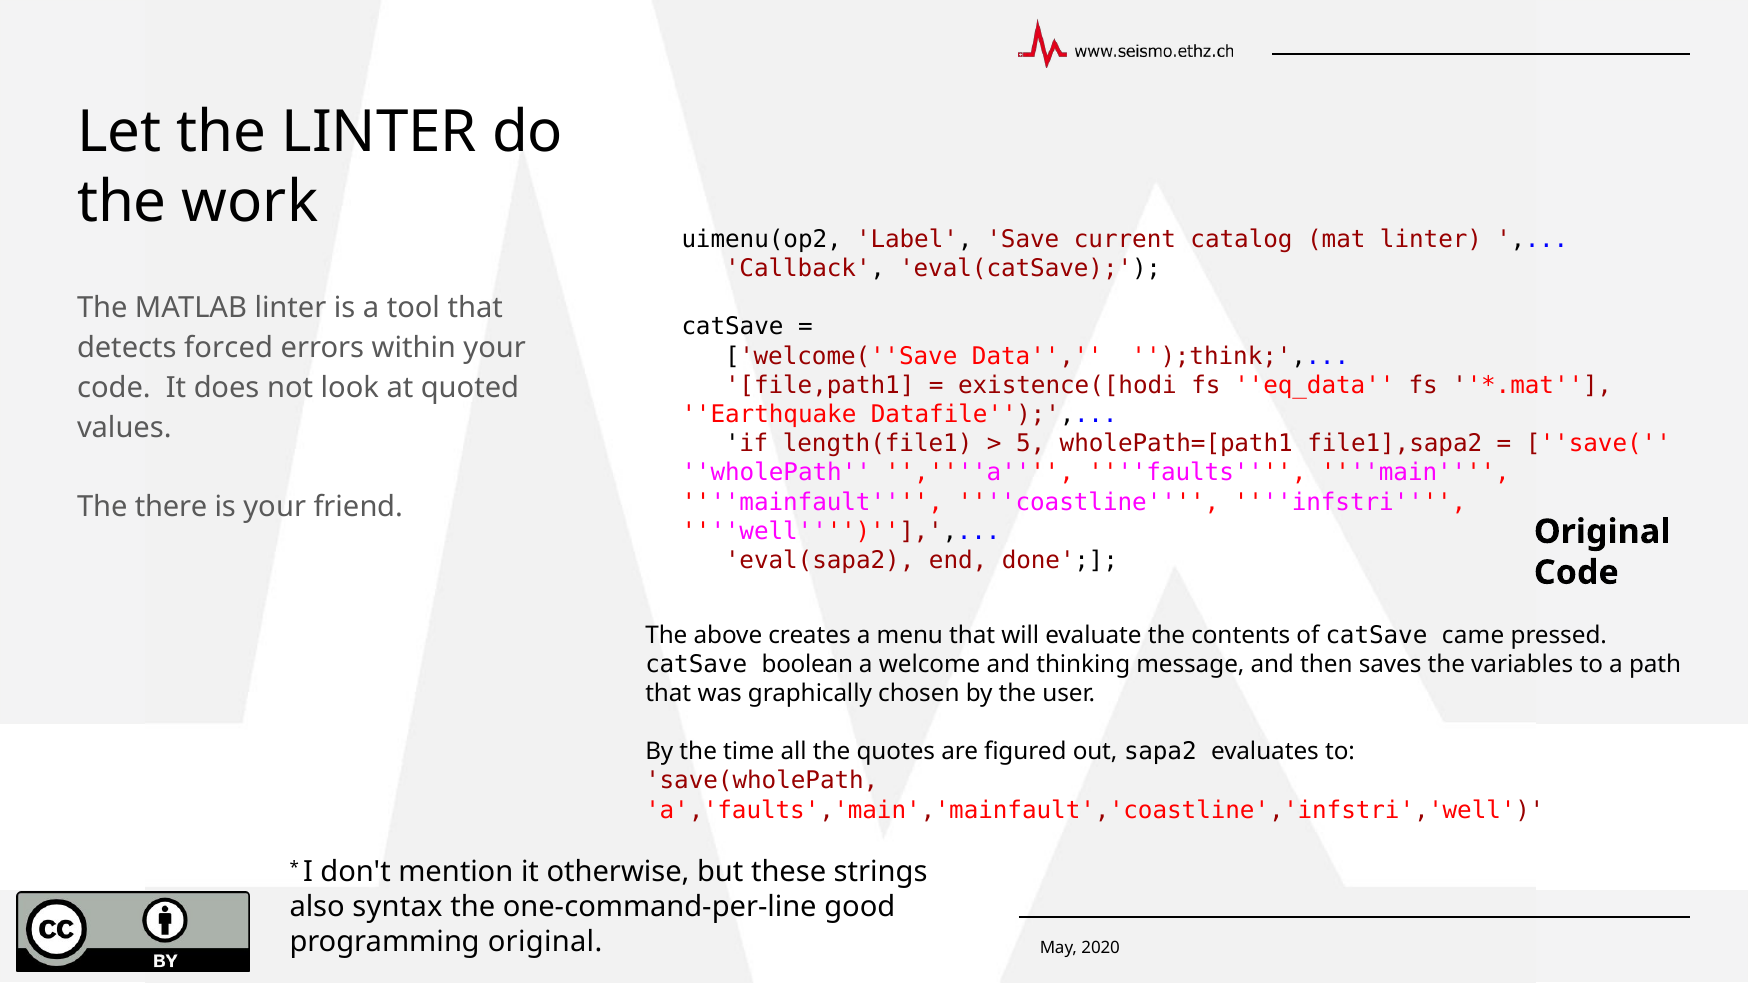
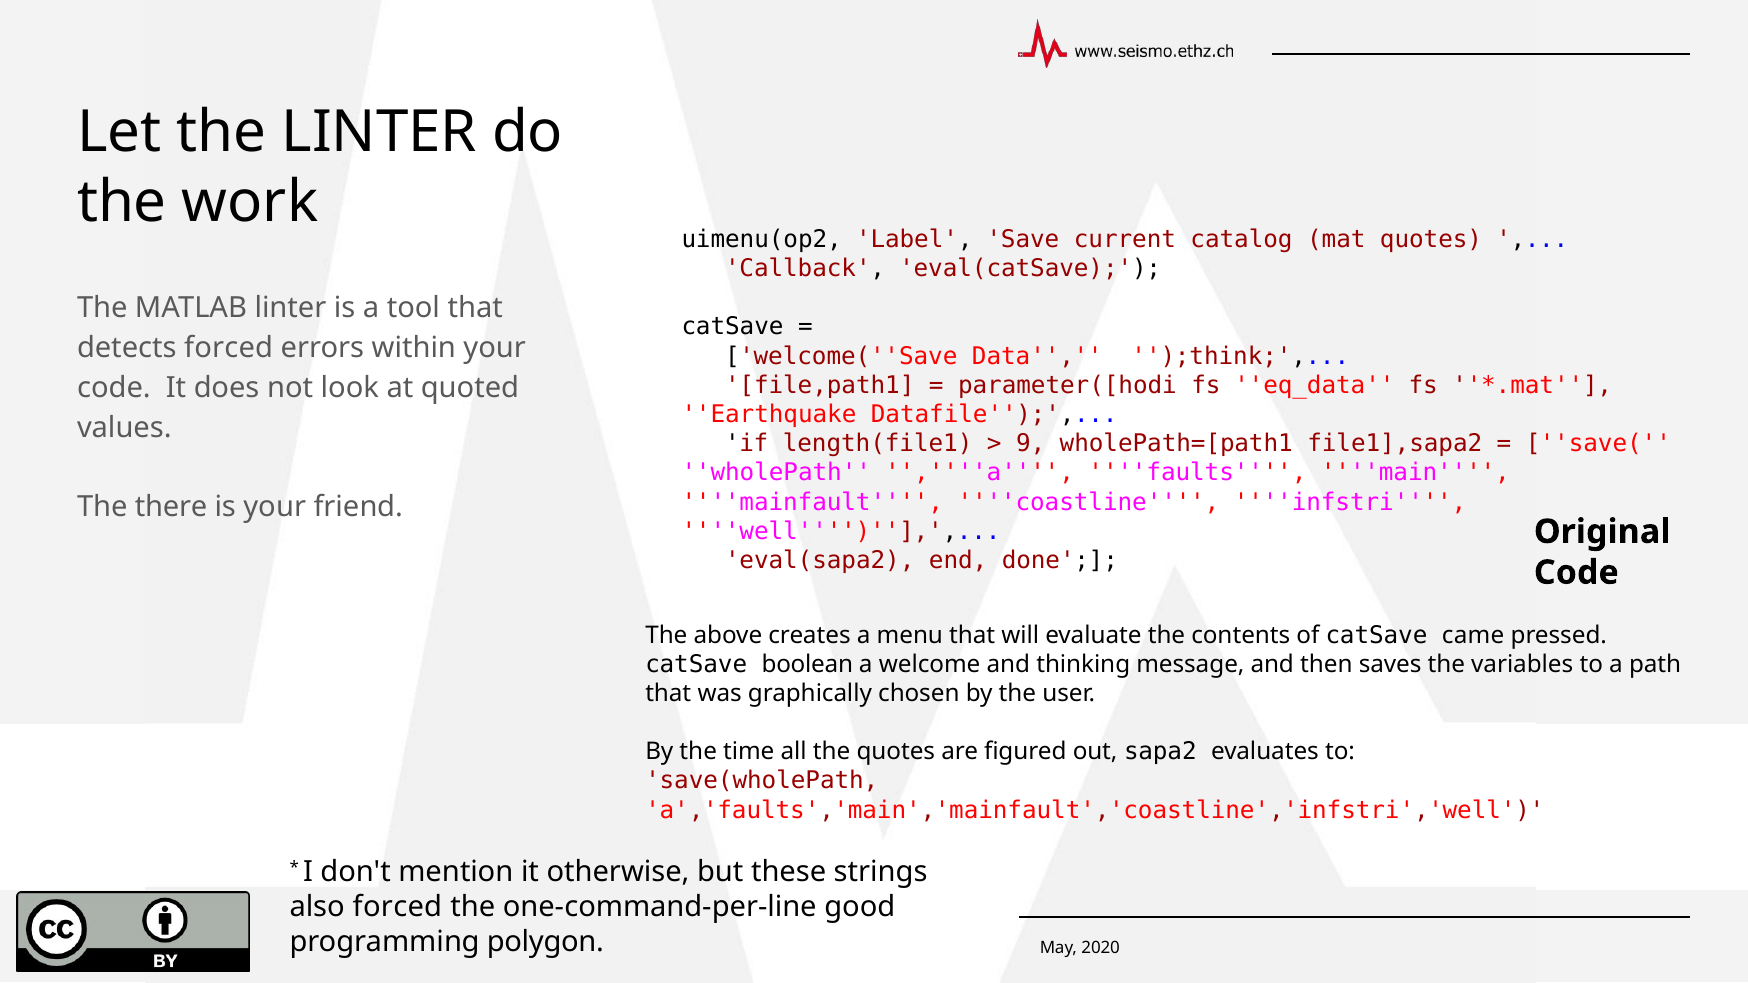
mat linter: linter -> quotes (1431, 240)
existence([hodi: existence([hodi -> parameter([hodi (1067, 385)
5: 5 -> 9 (1031, 444)
also syntax: syntax -> forced (397, 907)
programming original: original -> polygon (545, 942)
